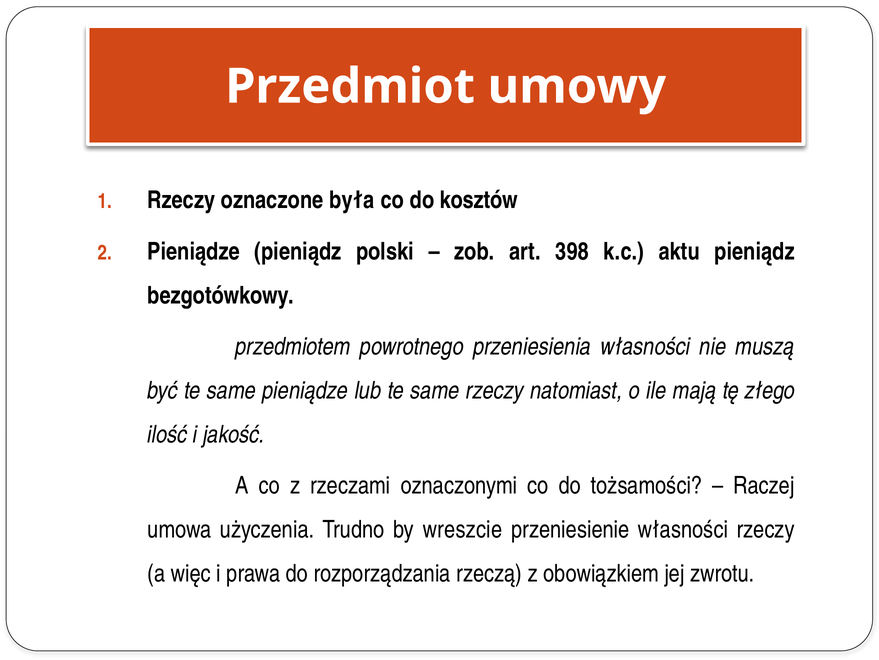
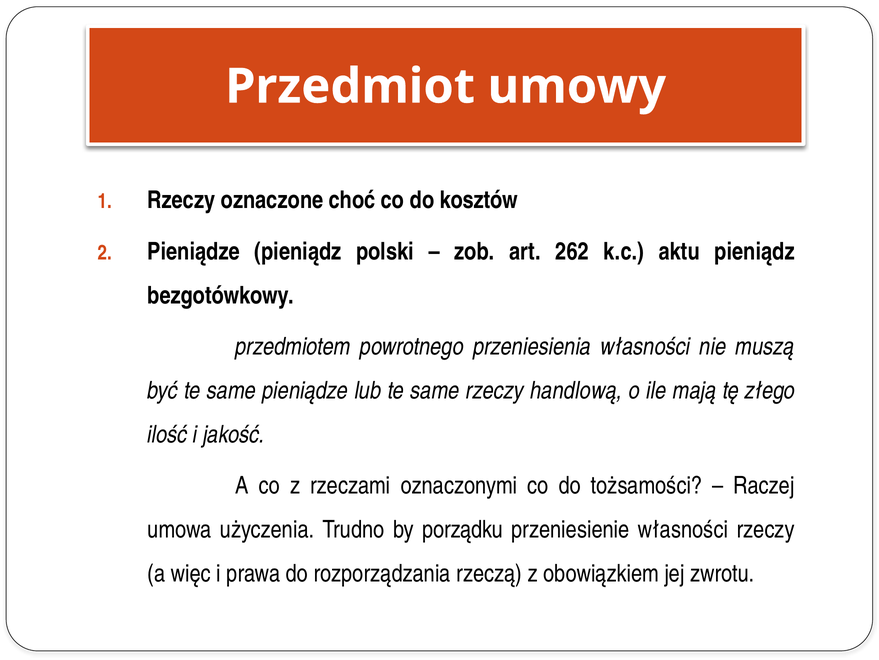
była: była -> choć (352, 200)
398: 398 -> 262 (572, 251)
natomiast: natomiast -> handlową (576, 390)
wreszcie: wreszcie -> porządku (463, 529)
